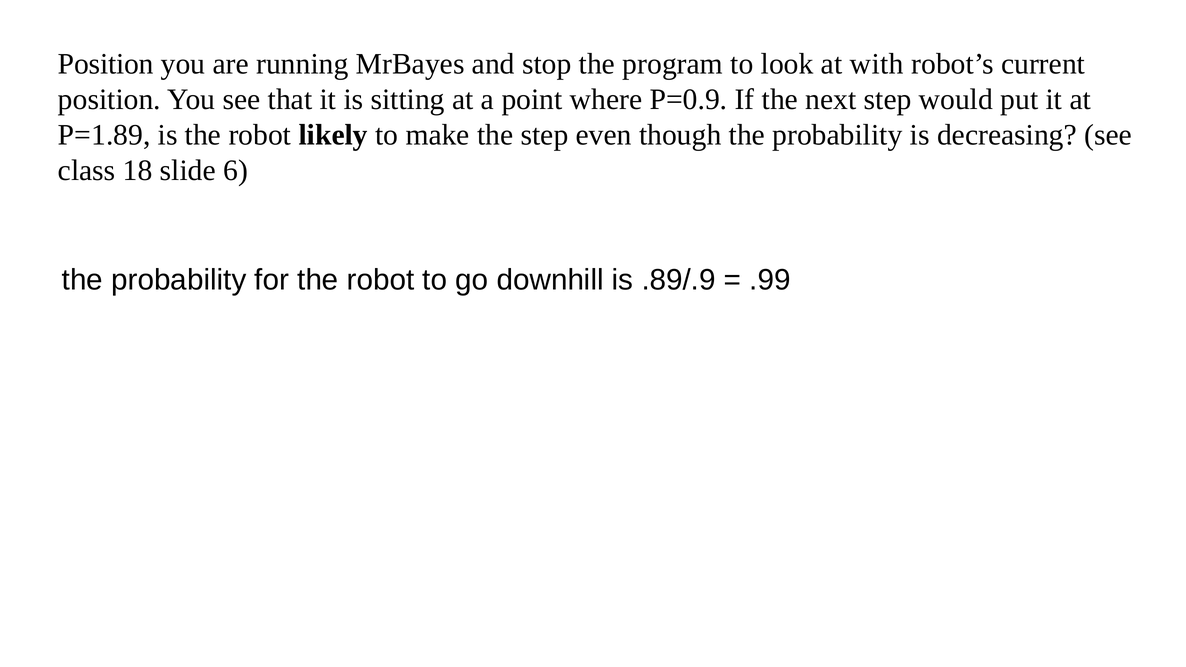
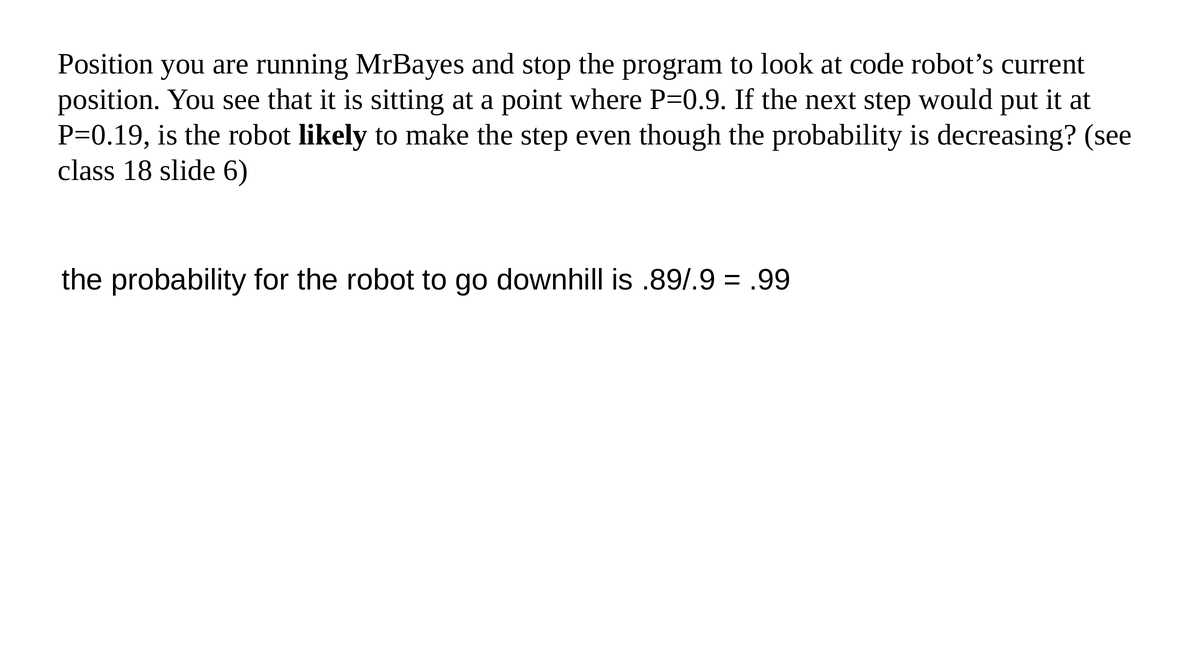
with: with -> code (877, 64)
P=1.89: P=1.89 -> P=0.19 (104, 135)
